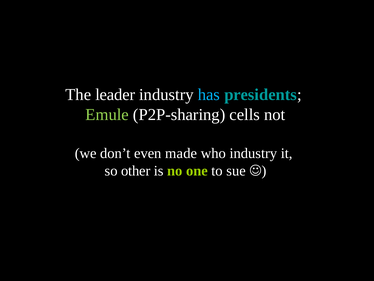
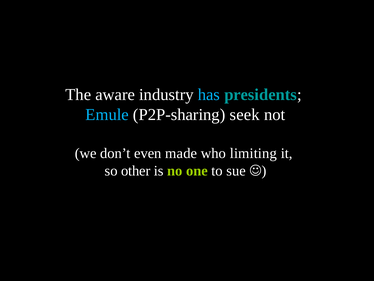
leader: leader -> aware (115, 95)
Emule colour: light green -> light blue (107, 115)
cells: cells -> seek (245, 115)
who industry: industry -> limiting (253, 153)
